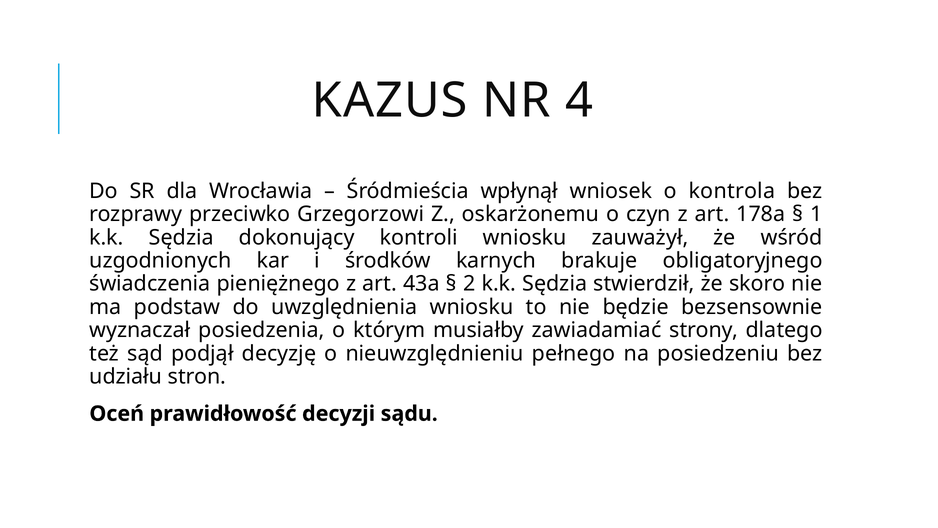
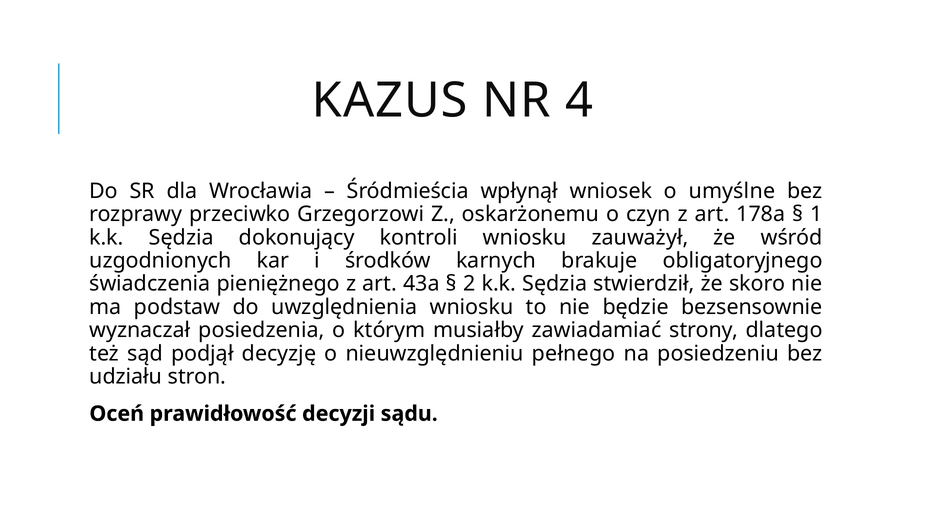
kontrola: kontrola -> umyślne (732, 191)
